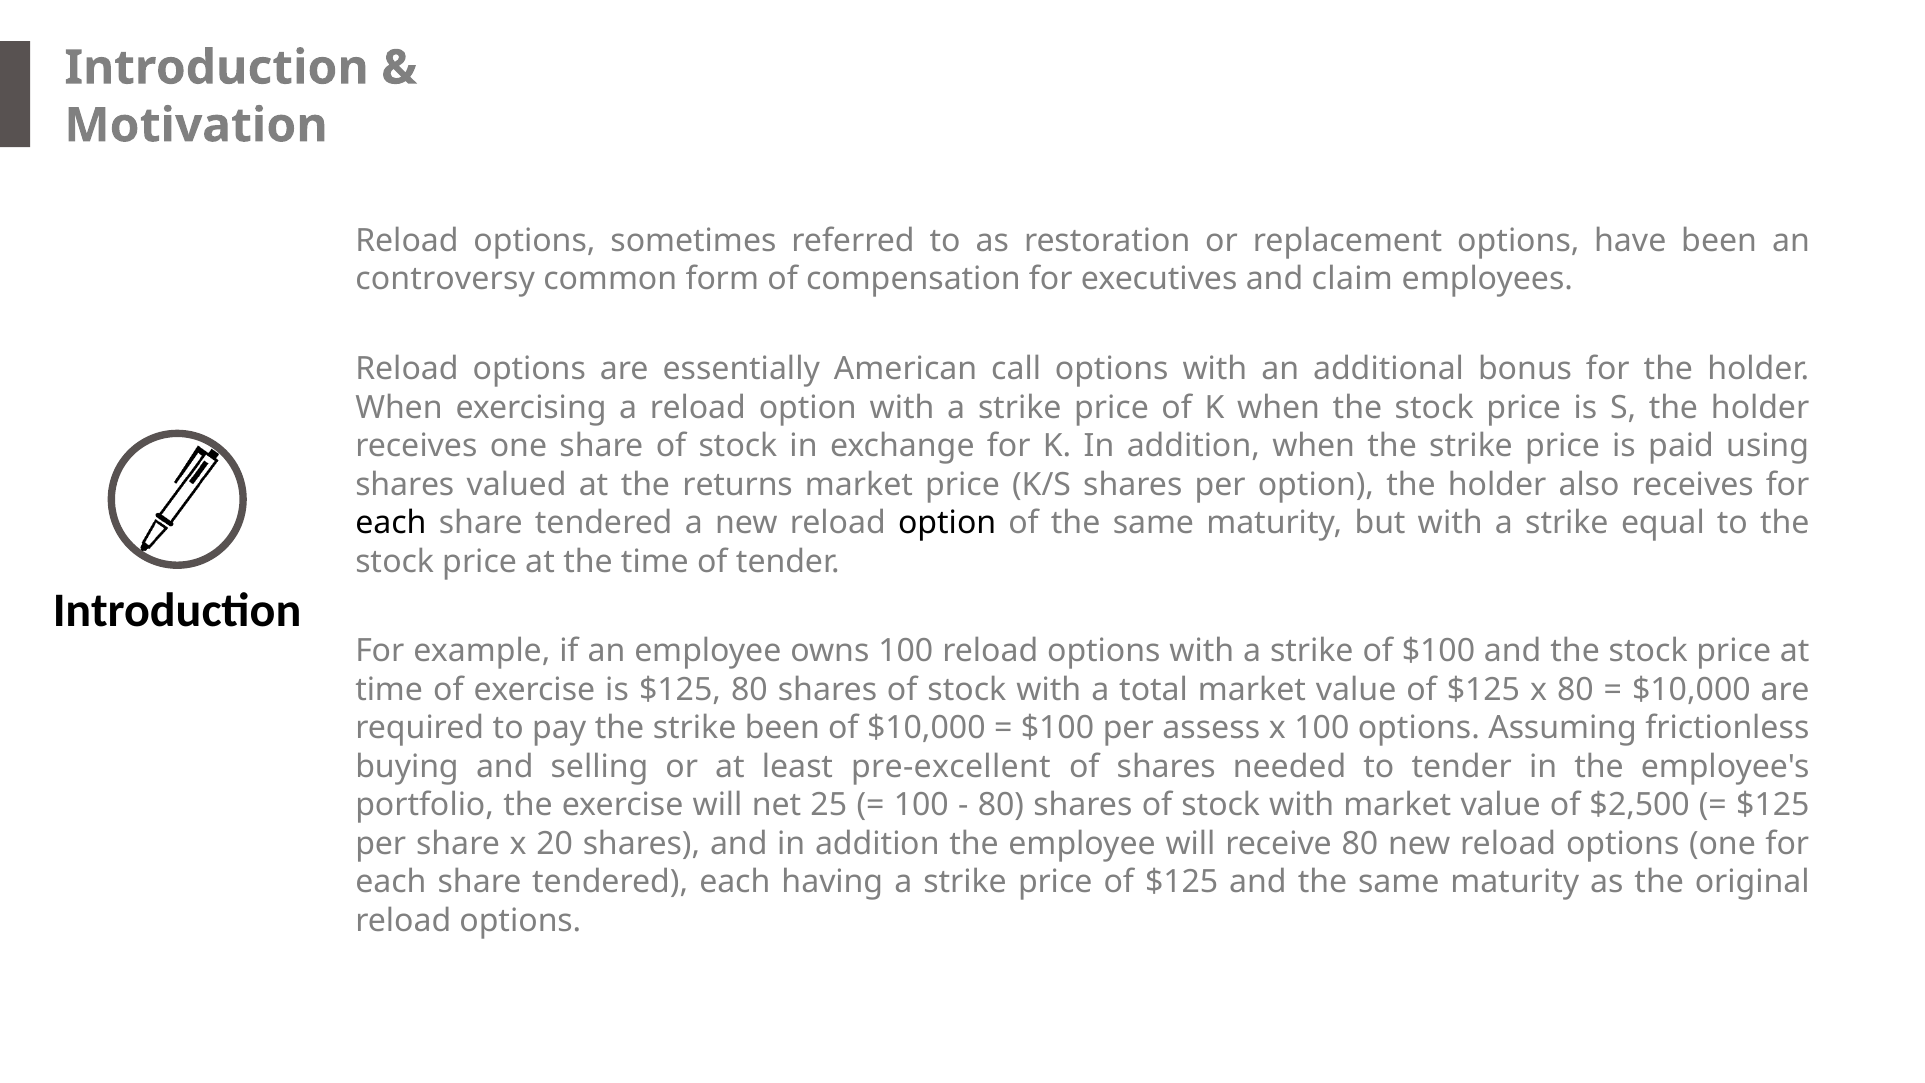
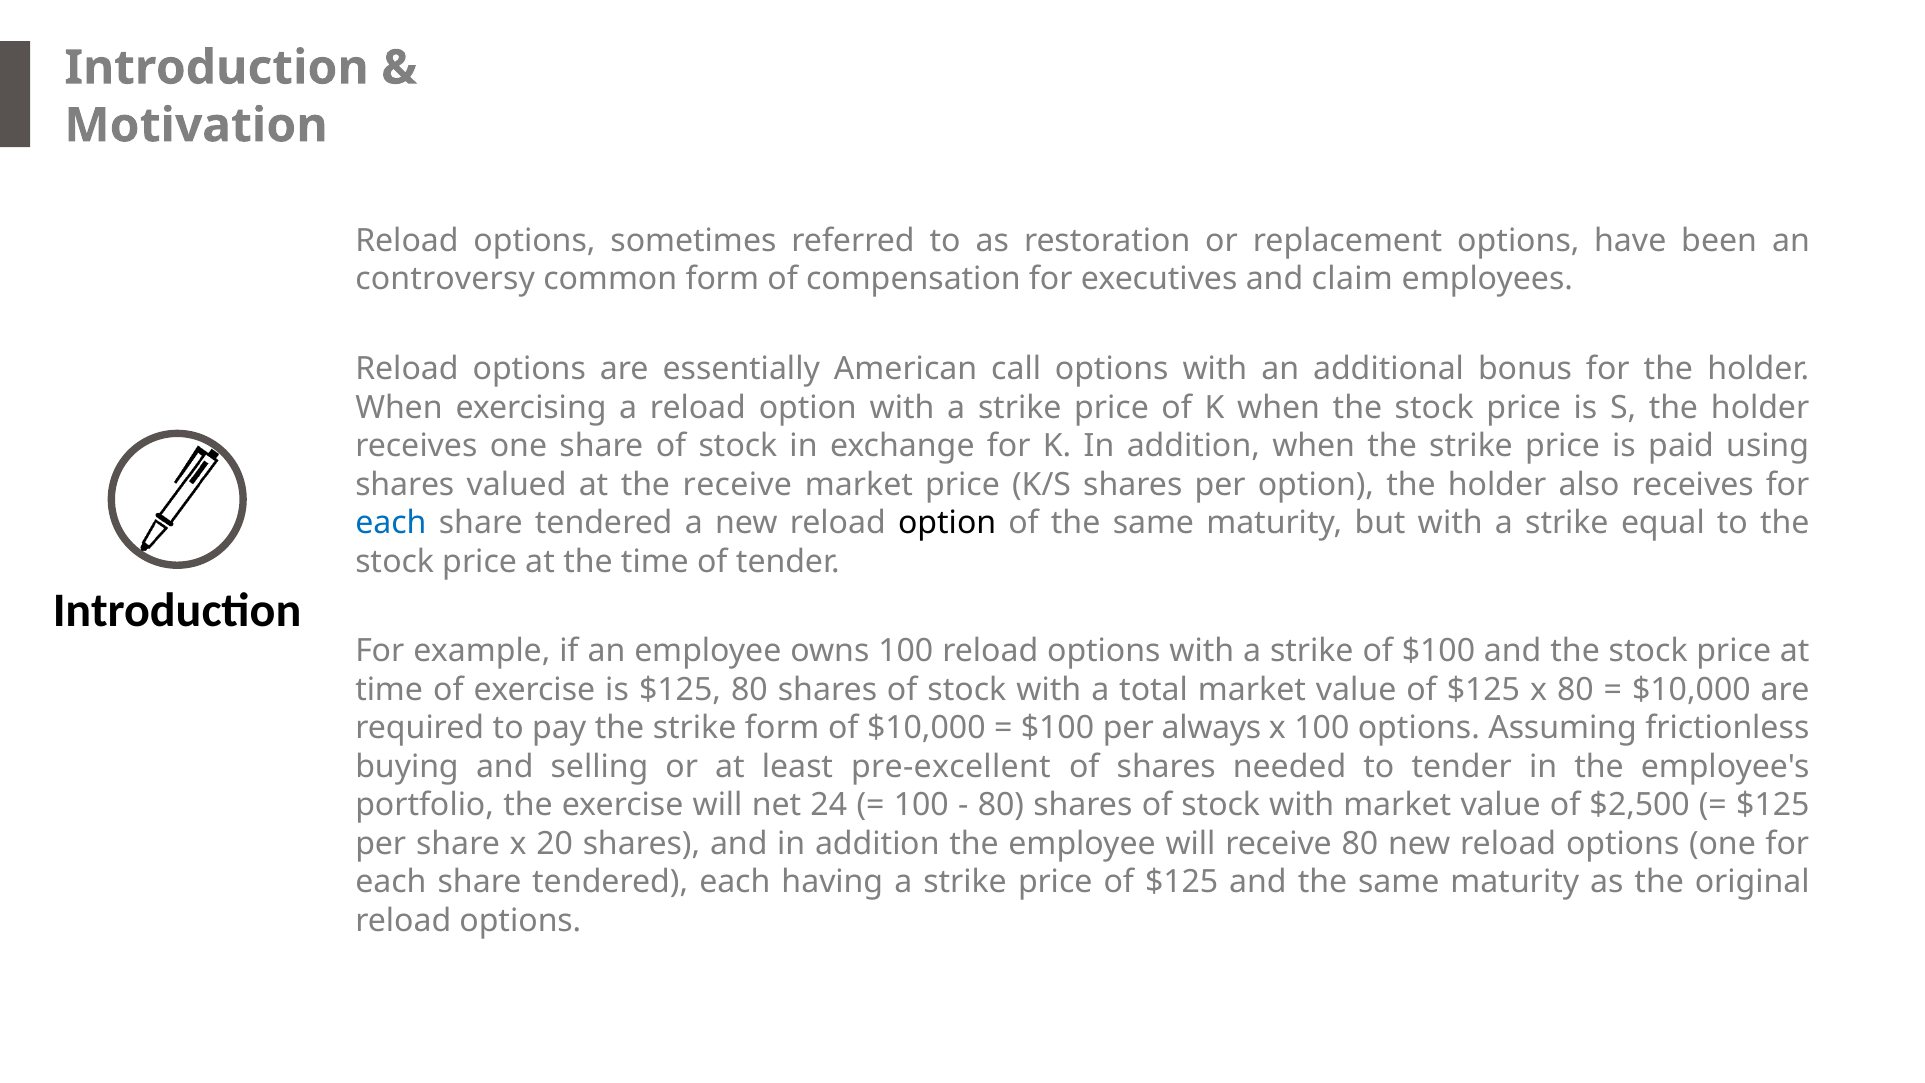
the returns: returns -> receive (737, 485)
each colour: black -> blue (391, 523)
strike been: been -> form (782, 729)
assess: assess -> always (1211, 729)
25: 25 -> 24 (829, 806)
